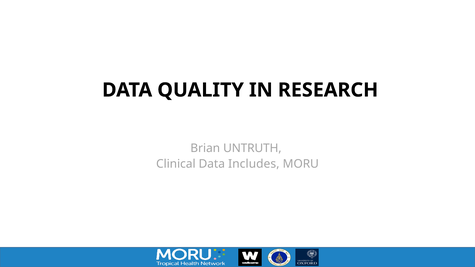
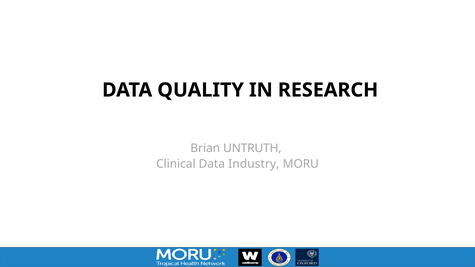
Includes: Includes -> Industry (254, 164)
